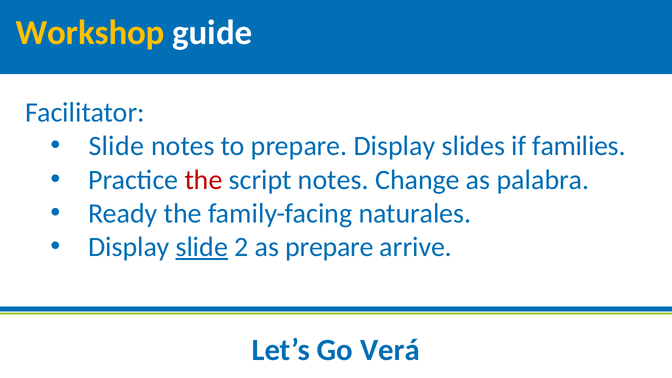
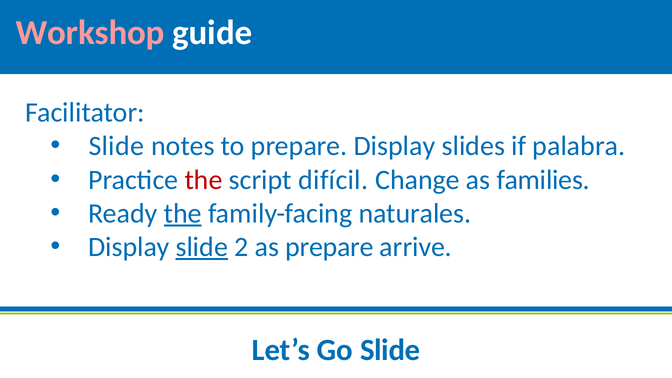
Workshop colour: yellow -> pink (90, 32)
families: families -> palabra (579, 146)
script notes: notes -> difícil (333, 180)
palabra: palabra -> families (543, 180)
the underline: none -> present (183, 213)
Go Verá: Verá -> Slide (390, 350)
